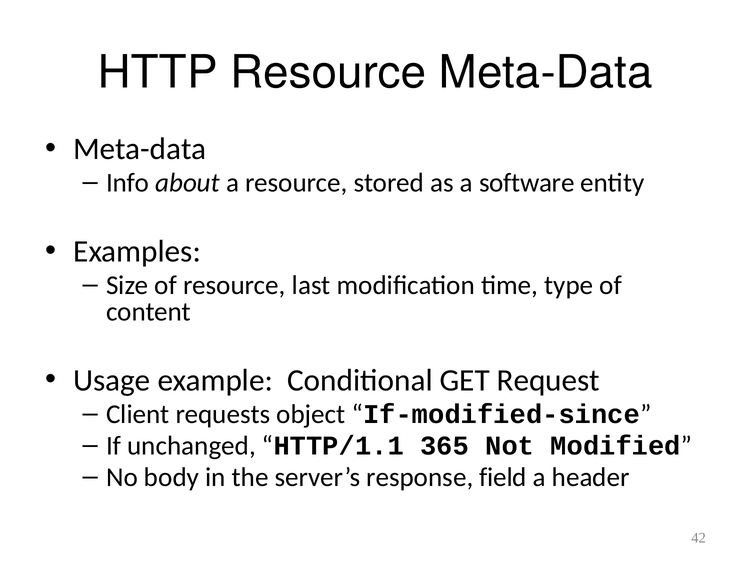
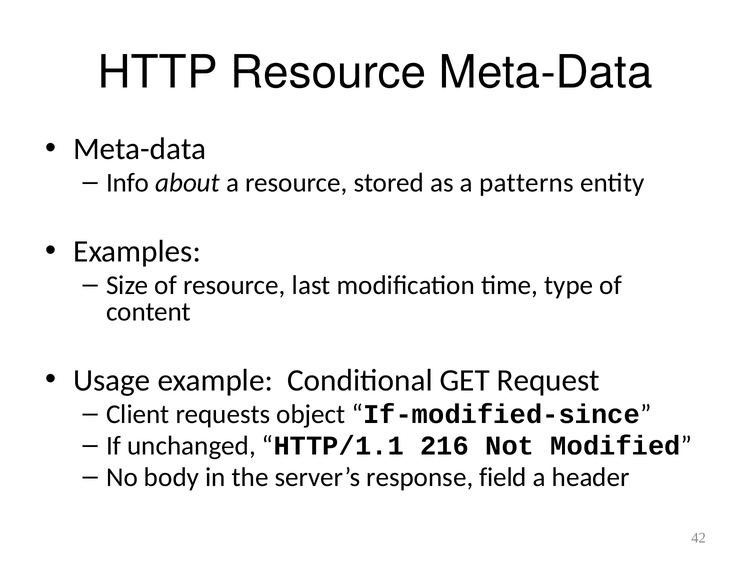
software: software -> patterns (527, 183)
365: 365 -> 216 (445, 446)
